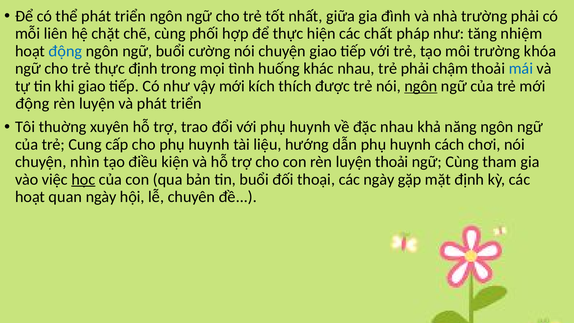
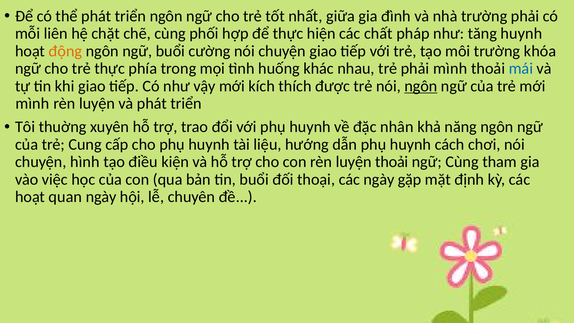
tăng nhiệm: nhiệm -> huynh (521, 34)
động colour: blue -> orange (65, 51)
thực định: định -> phía (143, 69)
phải chậm: chậm -> mình (450, 69)
động: động -> mình (32, 103)
đặc nhau: nhau -> nhân (397, 127)
nhìn: nhìn -> hình (85, 162)
học underline: present -> none (83, 179)
